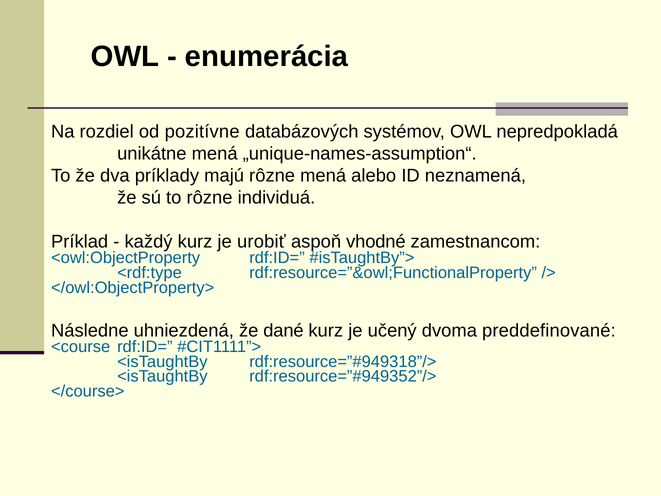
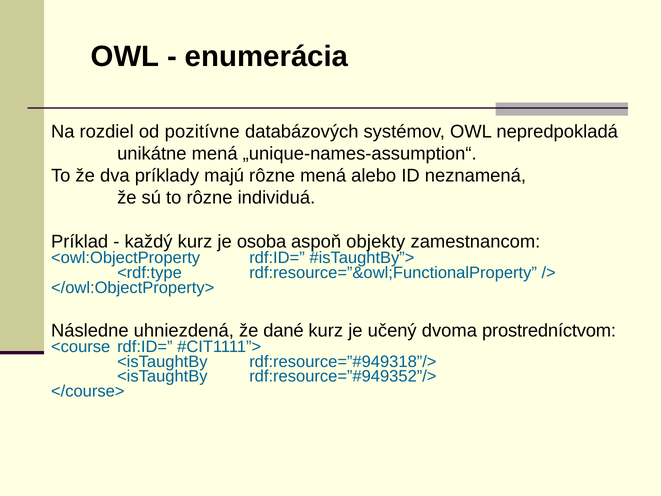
urobiť: urobiť -> osoba (262, 242)
vhodné: vhodné -> objekty (376, 242)
preddefinované: preddefinované -> prostredníctvom (549, 330)
